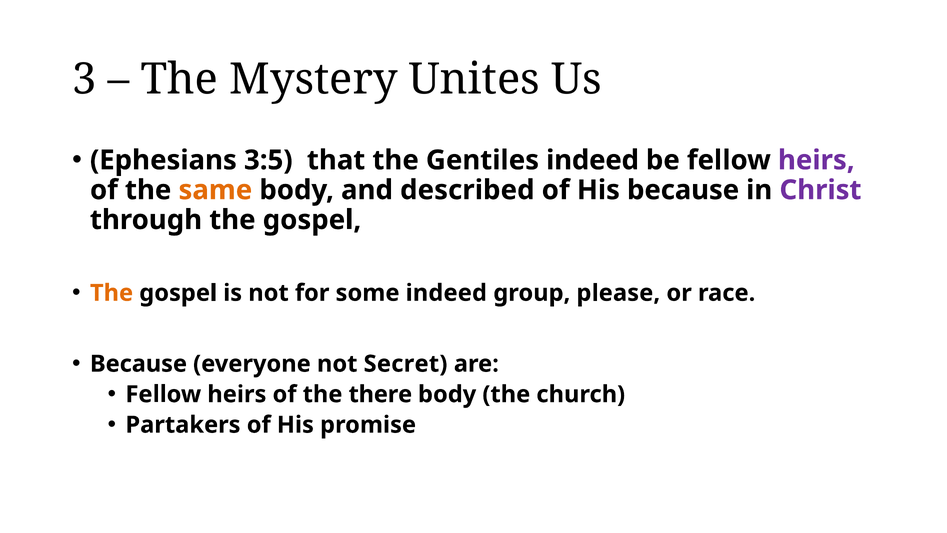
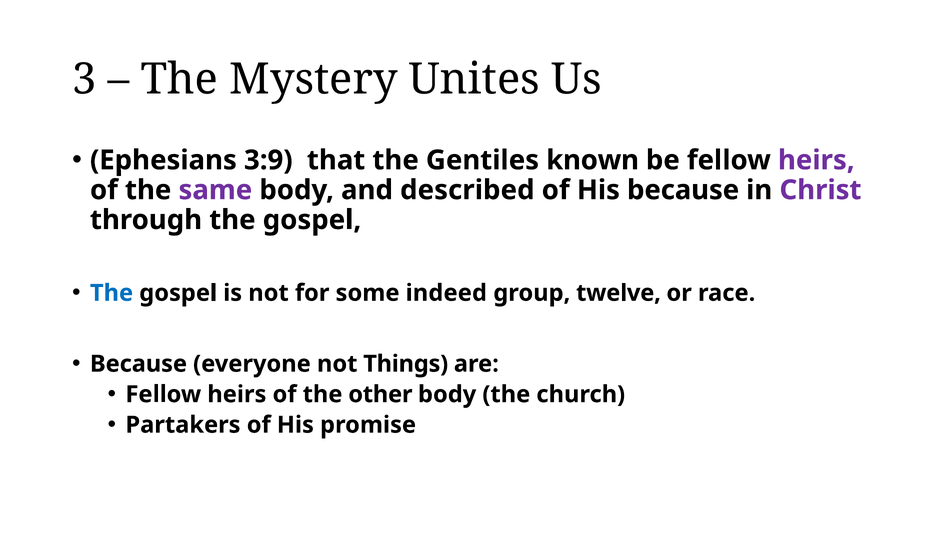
3:5: 3:5 -> 3:9 (268, 160)
Gentiles indeed: indeed -> known (593, 160)
same colour: orange -> purple (215, 190)
The colour: orange -> blue (112, 293)
please: please -> twelve (618, 293)
Secret: Secret -> Things (406, 364)
there: there -> other (380, 394)
